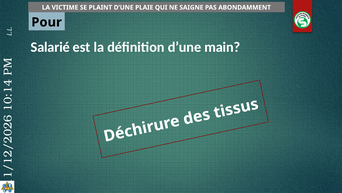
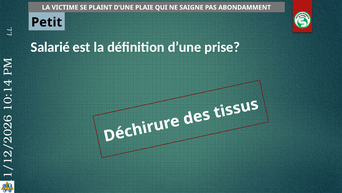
Pour: Pour -> Petit (47, 22)
main: main -> prise (222, 47)
